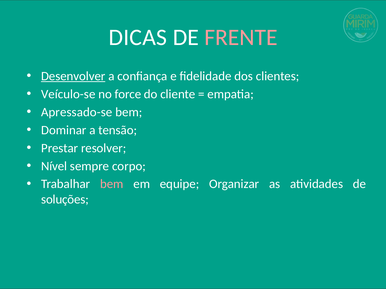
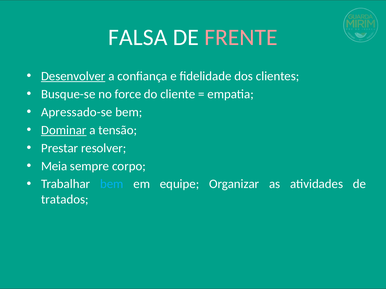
DICAS: DICAS -> FALSA (138, 37)
Veículo-se: Veículo-se -> Busque-se (68, 94)
Dominar underline: none -> present (64, 130)
Nível: Nível -> Meia (54, 166)
bem colour: pink -> light blue (112, 184)
soluções: soluções -> tratados (65, 200)
